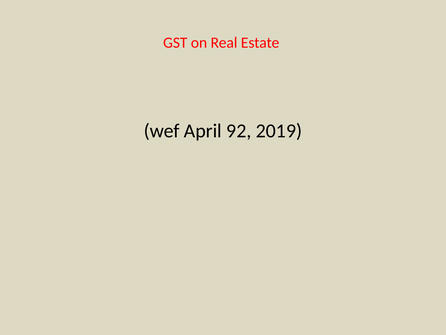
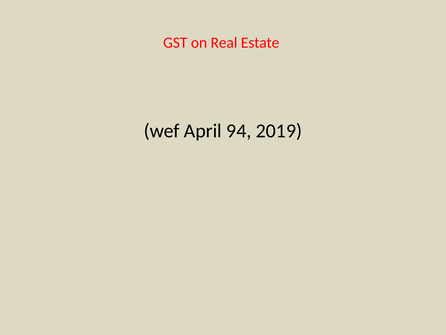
92: 92 -> 94 (239, 131)
